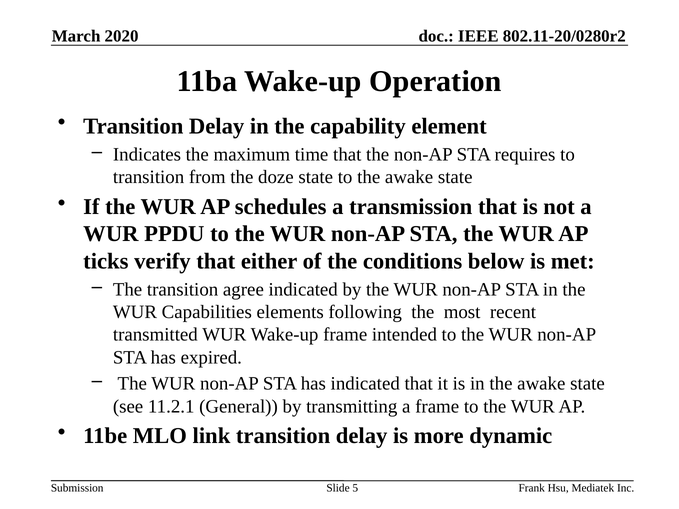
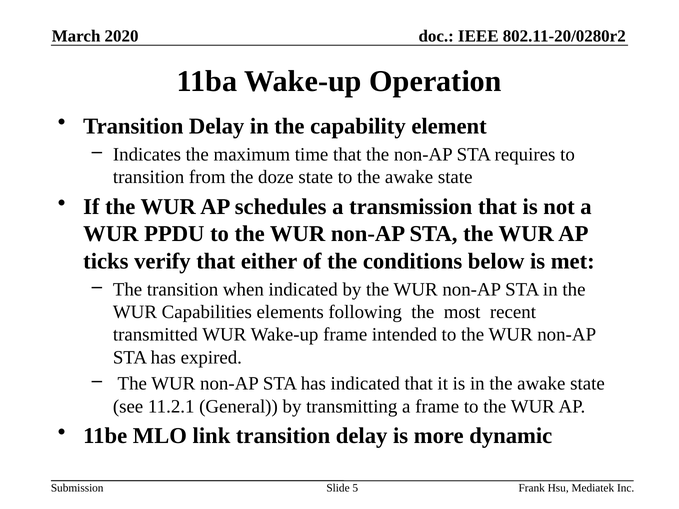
agree: agree -> when (243, 290)
